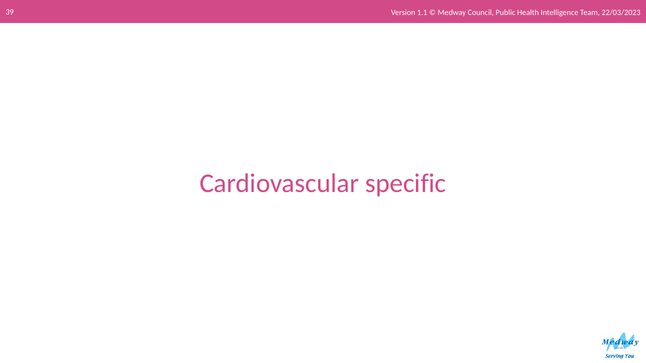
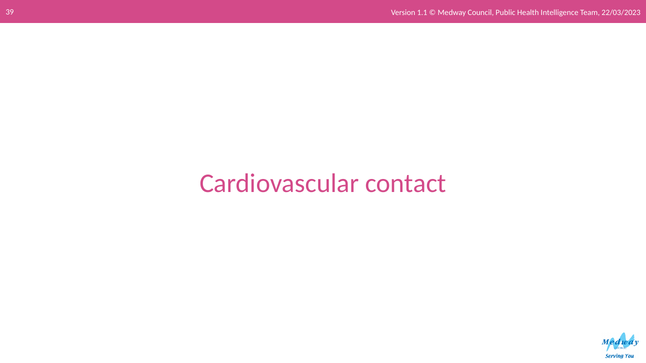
specific: specific -> contact (406, 184)
